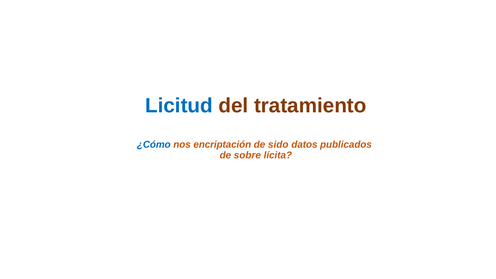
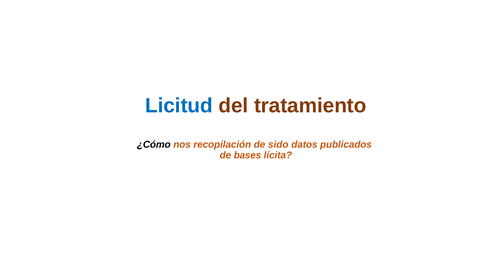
¿Cómo colour: blue -> black (154, 145)
encriptación: encriptación -> recopilación (222, 145)
sobre: sobre -> bases (247, 155)
